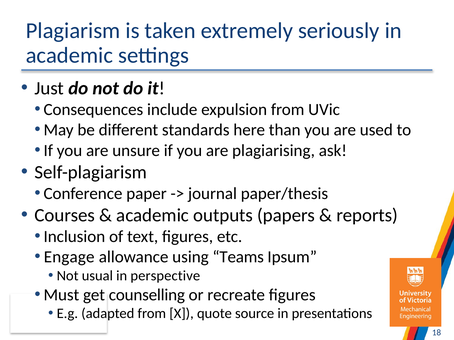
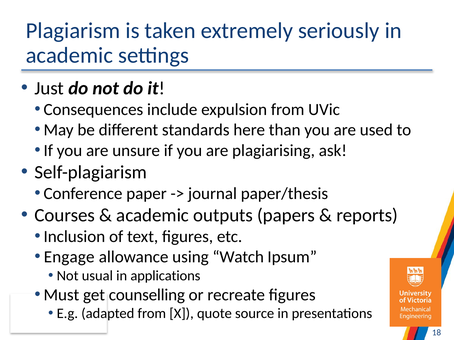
Teams: Teams -> Watch (238, 257)
perspective: perspective -> applications (165, 276)
